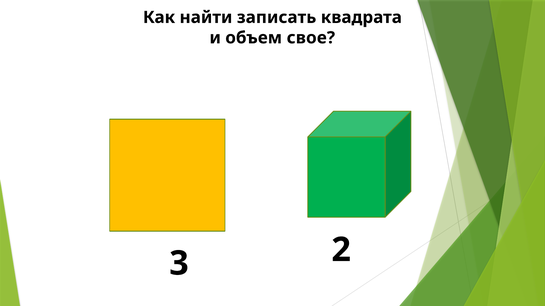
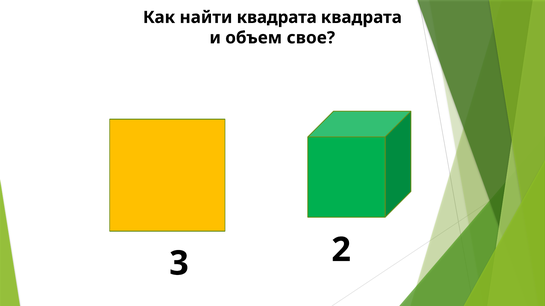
найти записать: записать -> квадрата (277, 17)
